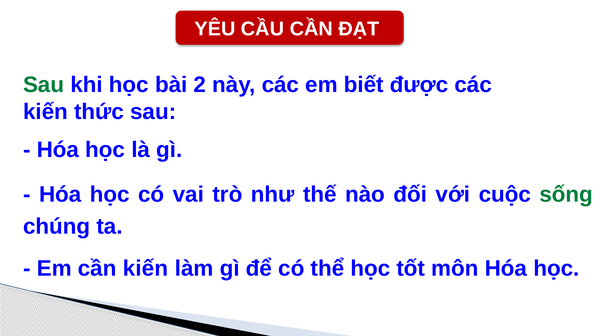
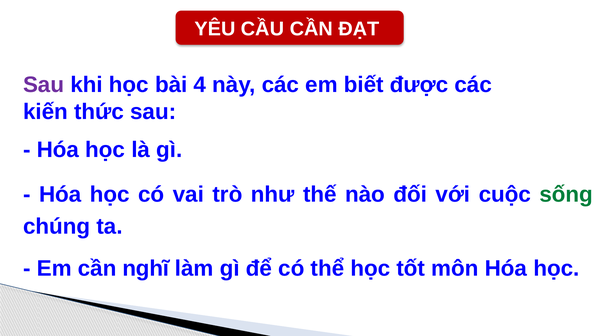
Sau colour: green -> purple (44, 85)
2: 2 -> 4 (200, 85)
cần kiến: kiến -> nghĩ (146, 269)
